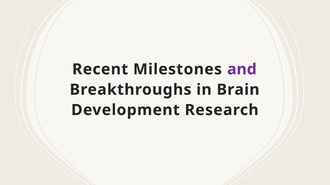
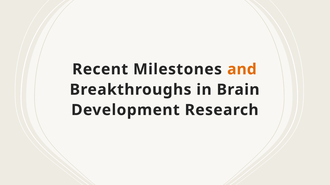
and colour: purple -> orange (242, 69)
